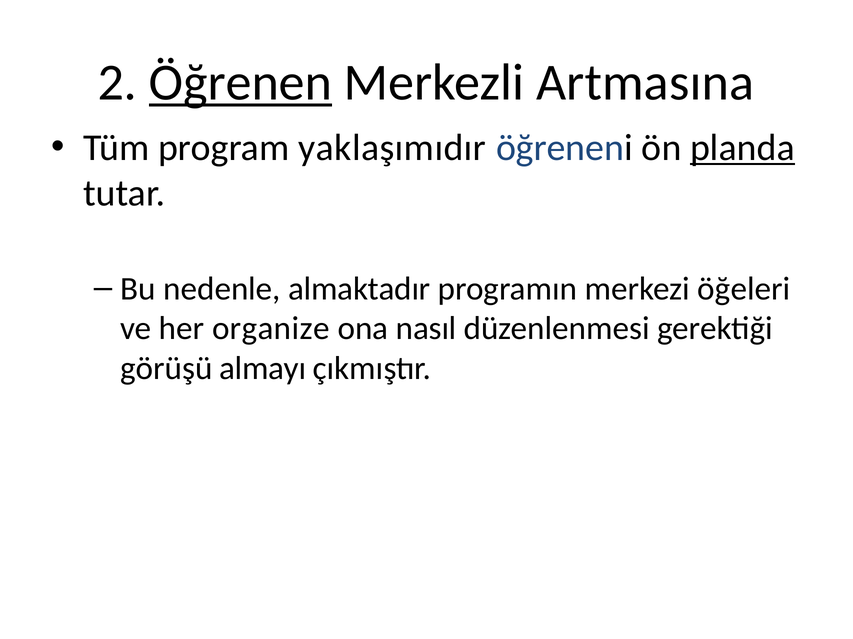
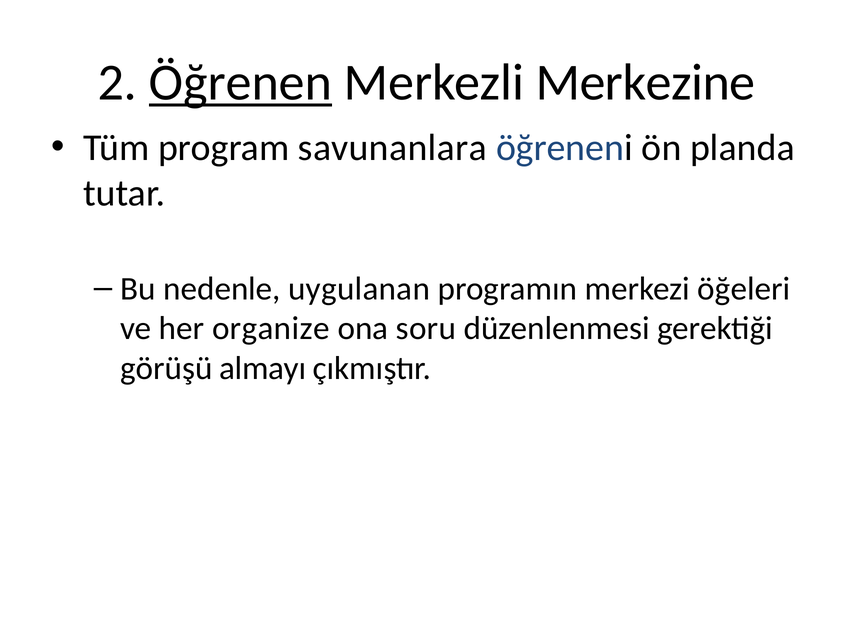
Artmasına: Artmasına -> Merkezine (645, 83)
yaklaşımıdır: yaklaşımıdır -> savunanlara (392, 148)
planda underline: present -> none (742, 148)
almaktadır: almaktadır -> uygulanan (359, 289)
nasıl: nasıl -> soru (426, 329)
